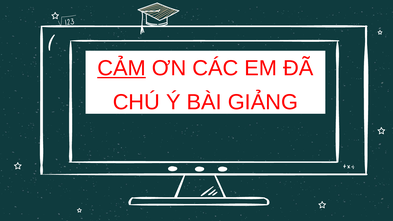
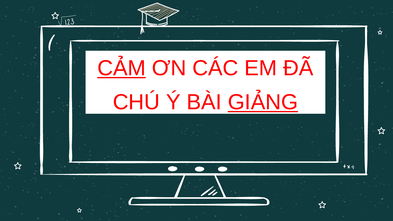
GIẢNG underline: none -> present (263, 102)
